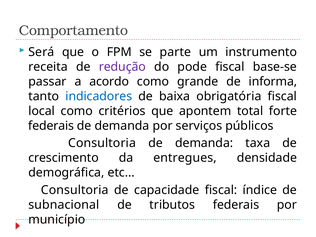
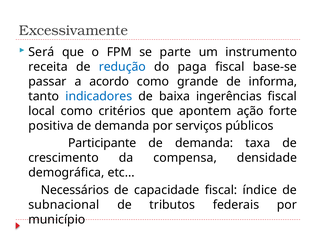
Comportamento: Comportamento -> Excessivamente (73, 30)
redução colour: purple -> blue (122, 67)
pode: pode -> paga (192, 67)
obrigatória: obrigatória -> ingerências (229, 96)
total: total -> ação (250, 111)
federais: federais -> positiva (51, 126)
Consultoria: Consultoria -> Participante (102, 143)
entregues: entregues -> compensa (185, 158)
Consultoria: Consultoria -> Necessários (75, 190)
